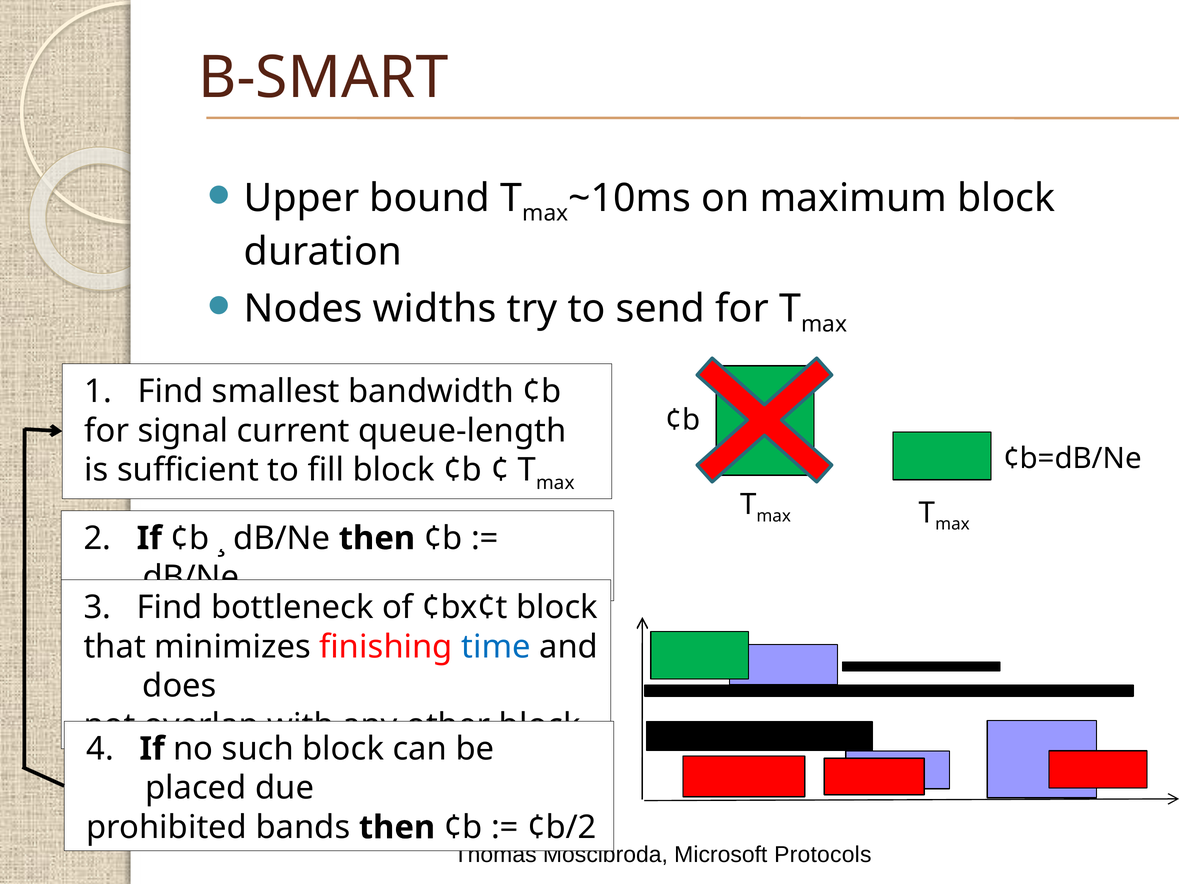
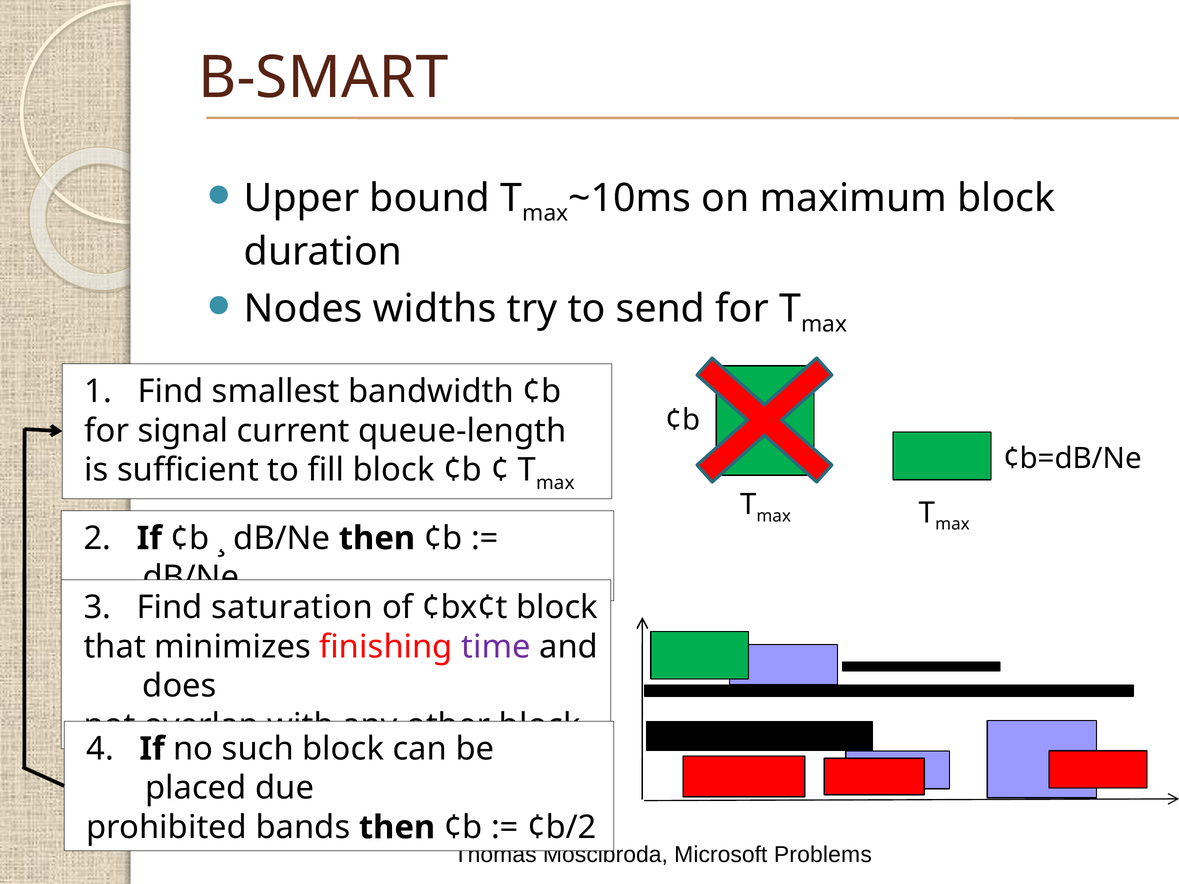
bottleneck: bottleneck -> saturation (292, 608)
time colour: blue -> purple (496, 647)
Protocols: Protocols -> Problems (823, 855)
